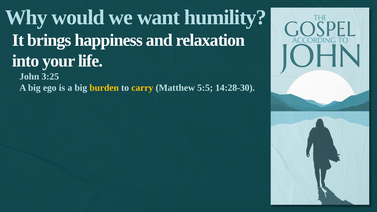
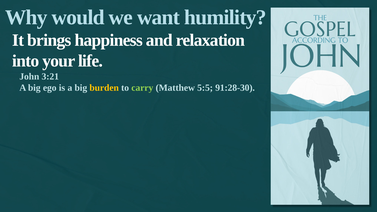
3:25: 3:25 -> 3:21 (50, 76)
carry colour: yellow -> light green (142, 88)
14:28-30: 14:28-30 -> 91:28-30 (235, 88)
